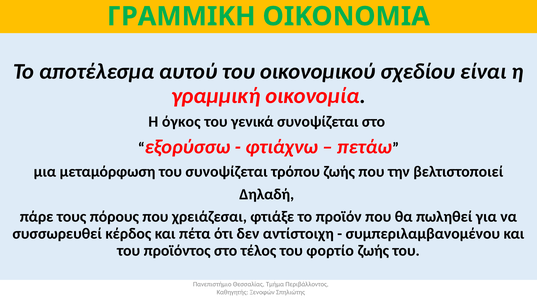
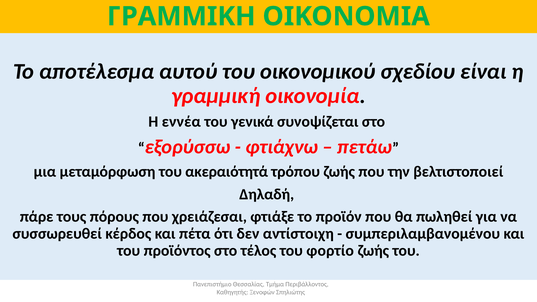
όγκος: όγκος -> εννέα (181, 122)
του συνοψίζεται: συνοψίζεται -> ακεραιότητά (227, 172)
